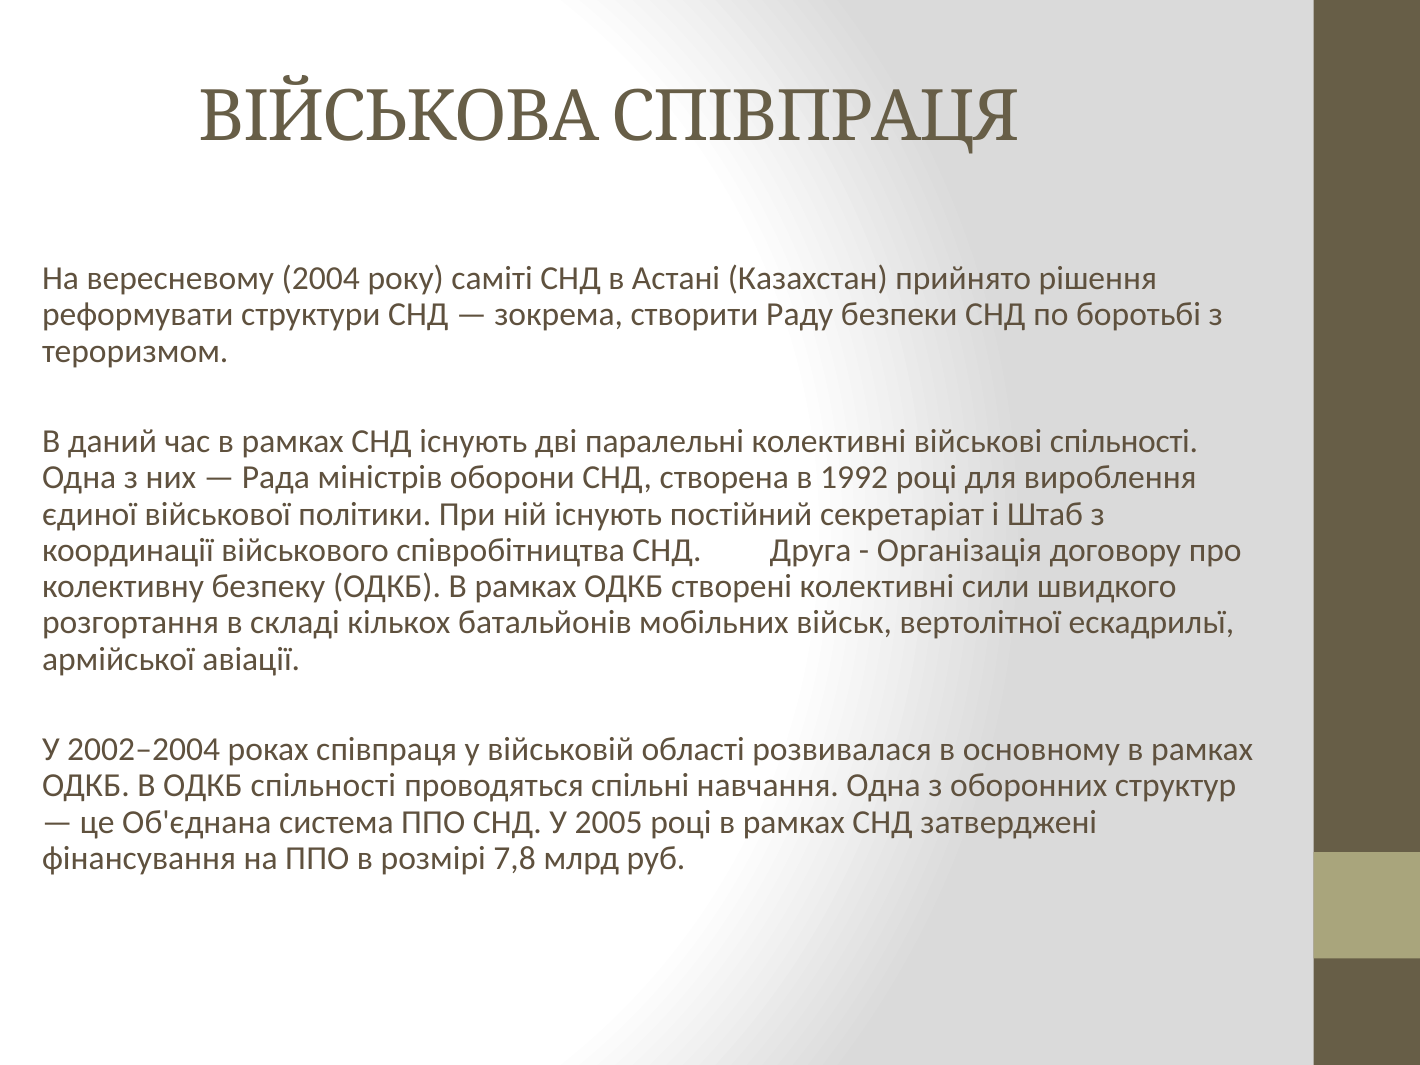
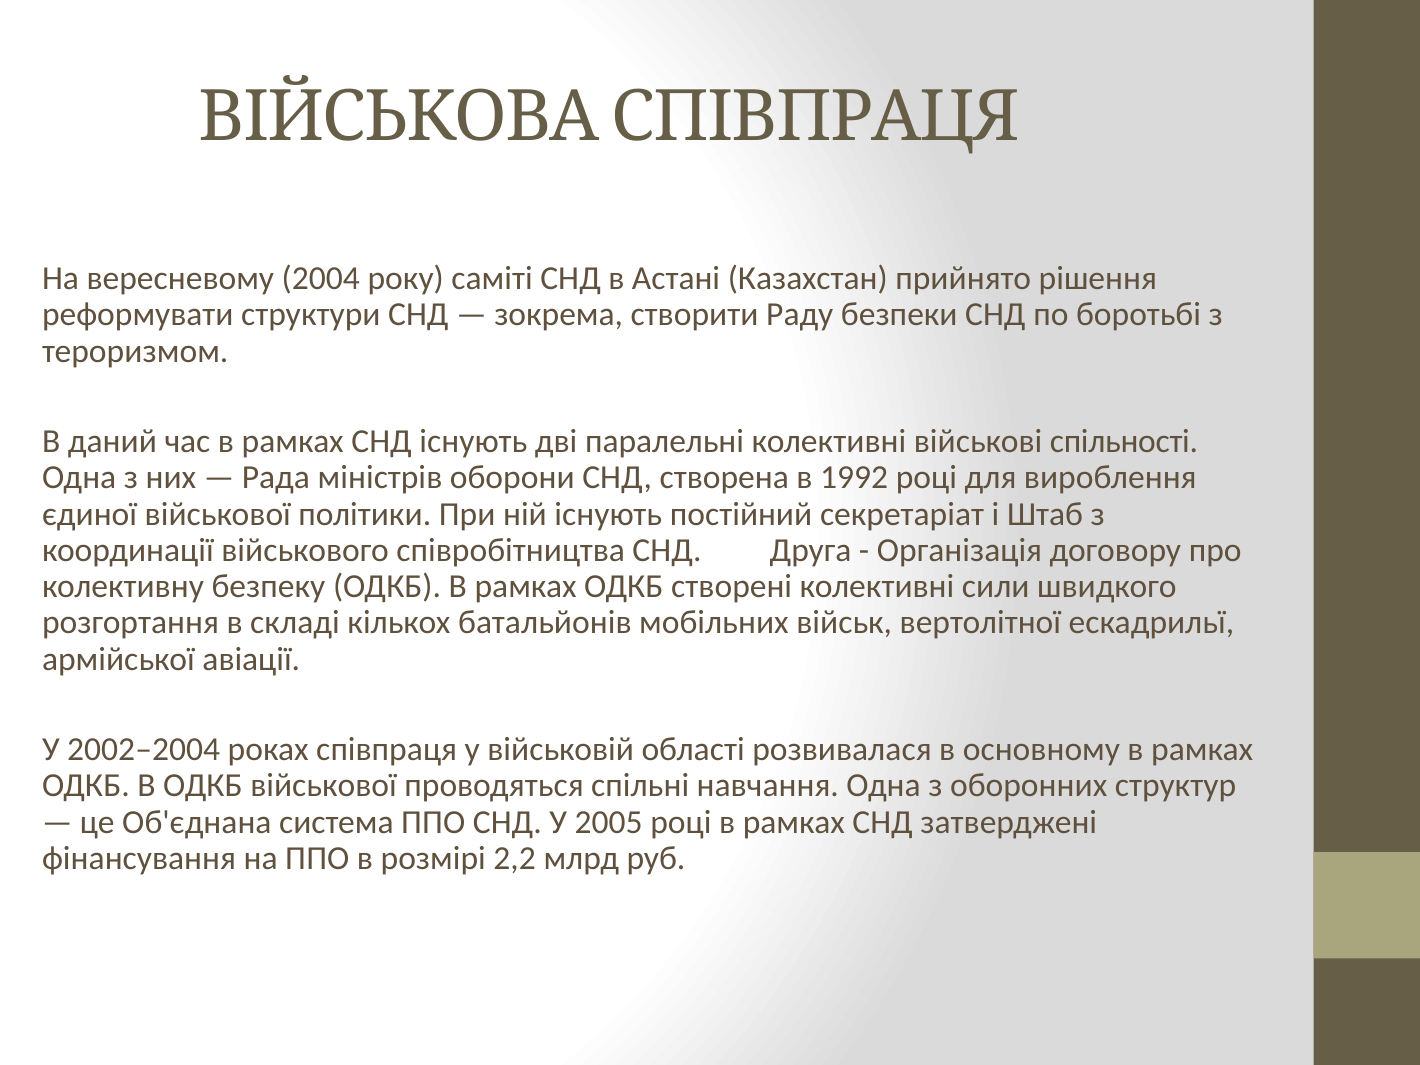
ОДКБ спільності: спільності -> військової (323, 786)
7,8: 7,8 -> 2,2 (515, 858)
